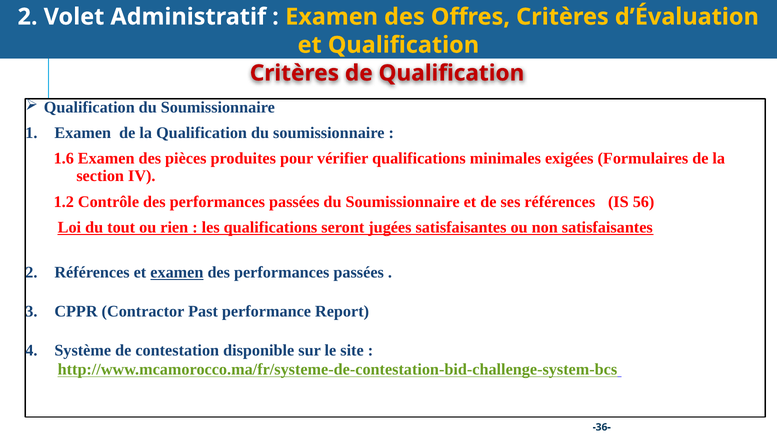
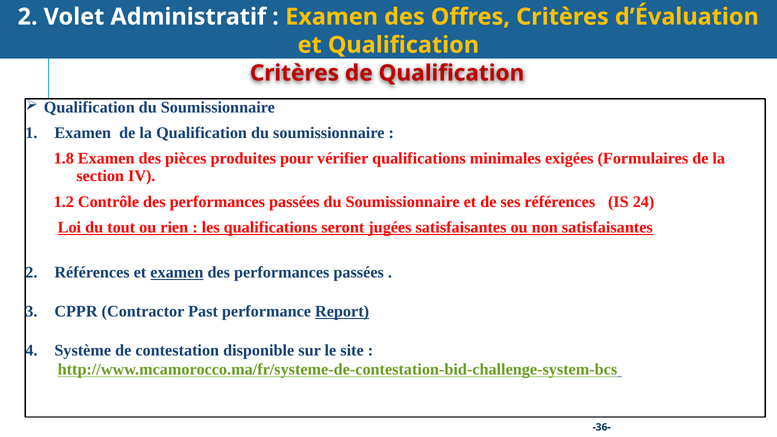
1.6: 1.6 -> 1.8 (64, 159)
56: 56 -> 24 (644, 202)
Report underline: none -> present (342, 311)
